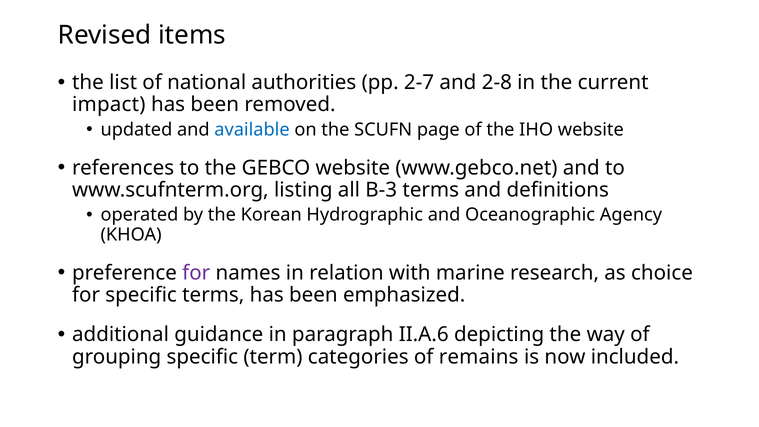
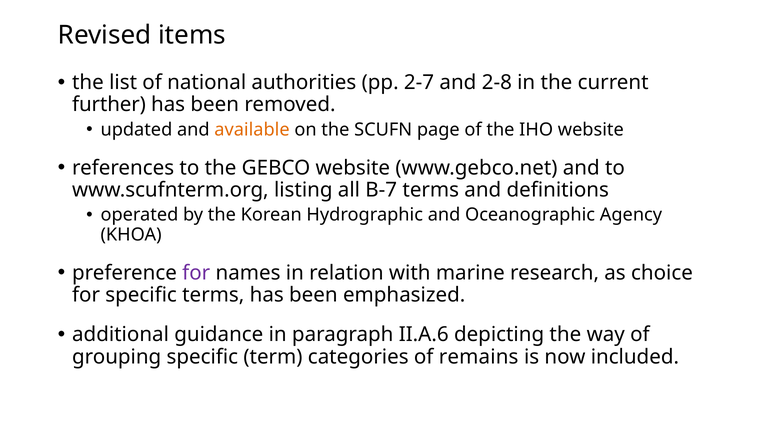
impact: impact -> further (109, 105)
available colour: blue -> orange (252, 130)
B-3: B-3 -> B-7 (381, 190)
